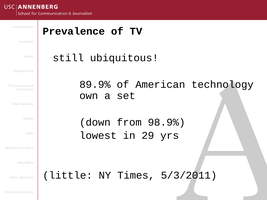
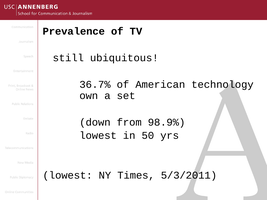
89.9%: 89.9% -> 36.7% (95, 85)
29: 29 -> 50 (148, 136)
little: little -> lowest (68, 176)
